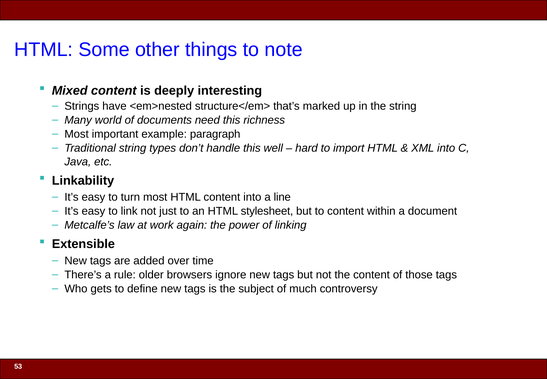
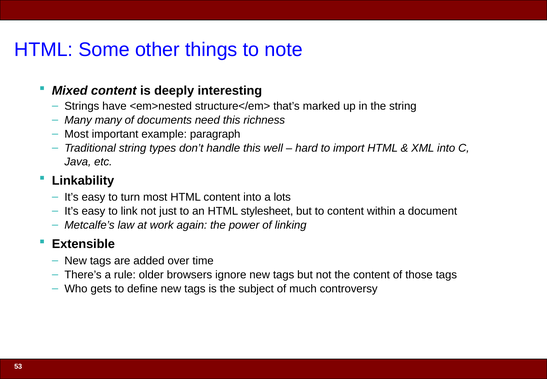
Many world: world -> many (108, 120)
line: line -> lots (282, 197)
